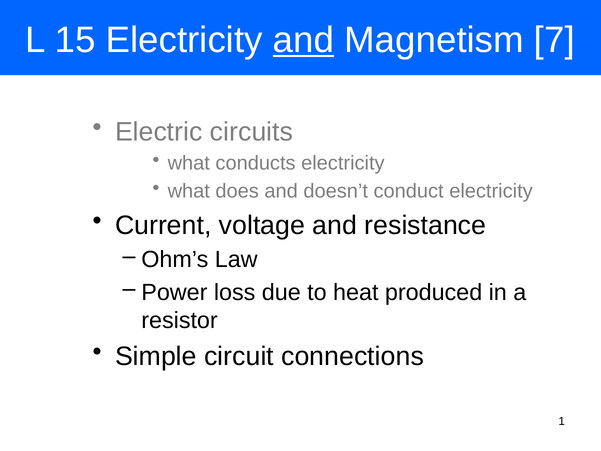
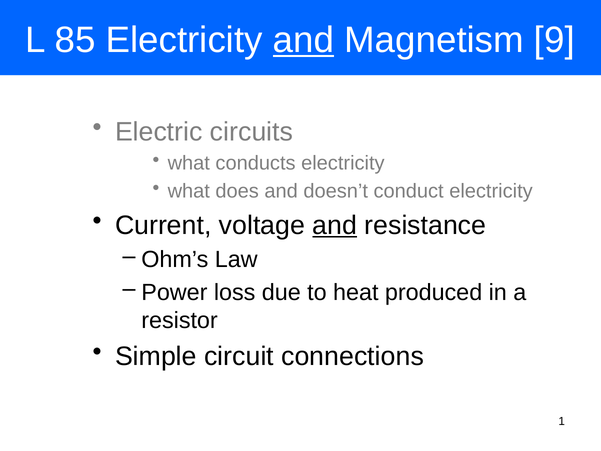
15: 15 -> 85 (75, 40)
7: 7 -> 9 (554, 40)
and underline: none -> present (335, 225)
